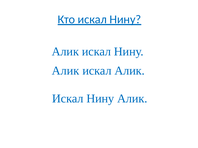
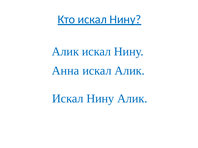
Алик: Алик -> Анна (65, 71)
